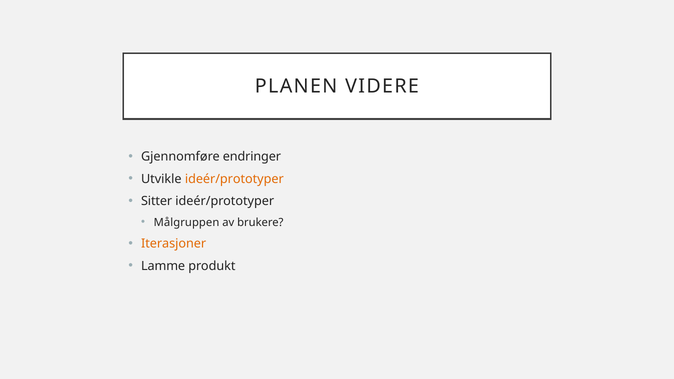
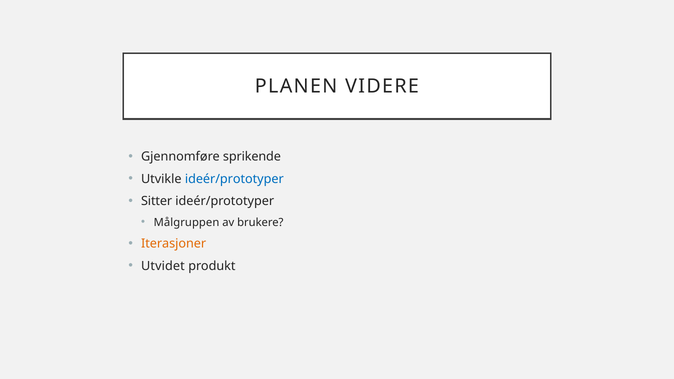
endringer: endringer -> sprikende (252, 157)
ideér/prototyper colour: orange -> blue (234, 179)
Lamme: Lamme -> Utvidet (163, 266)
